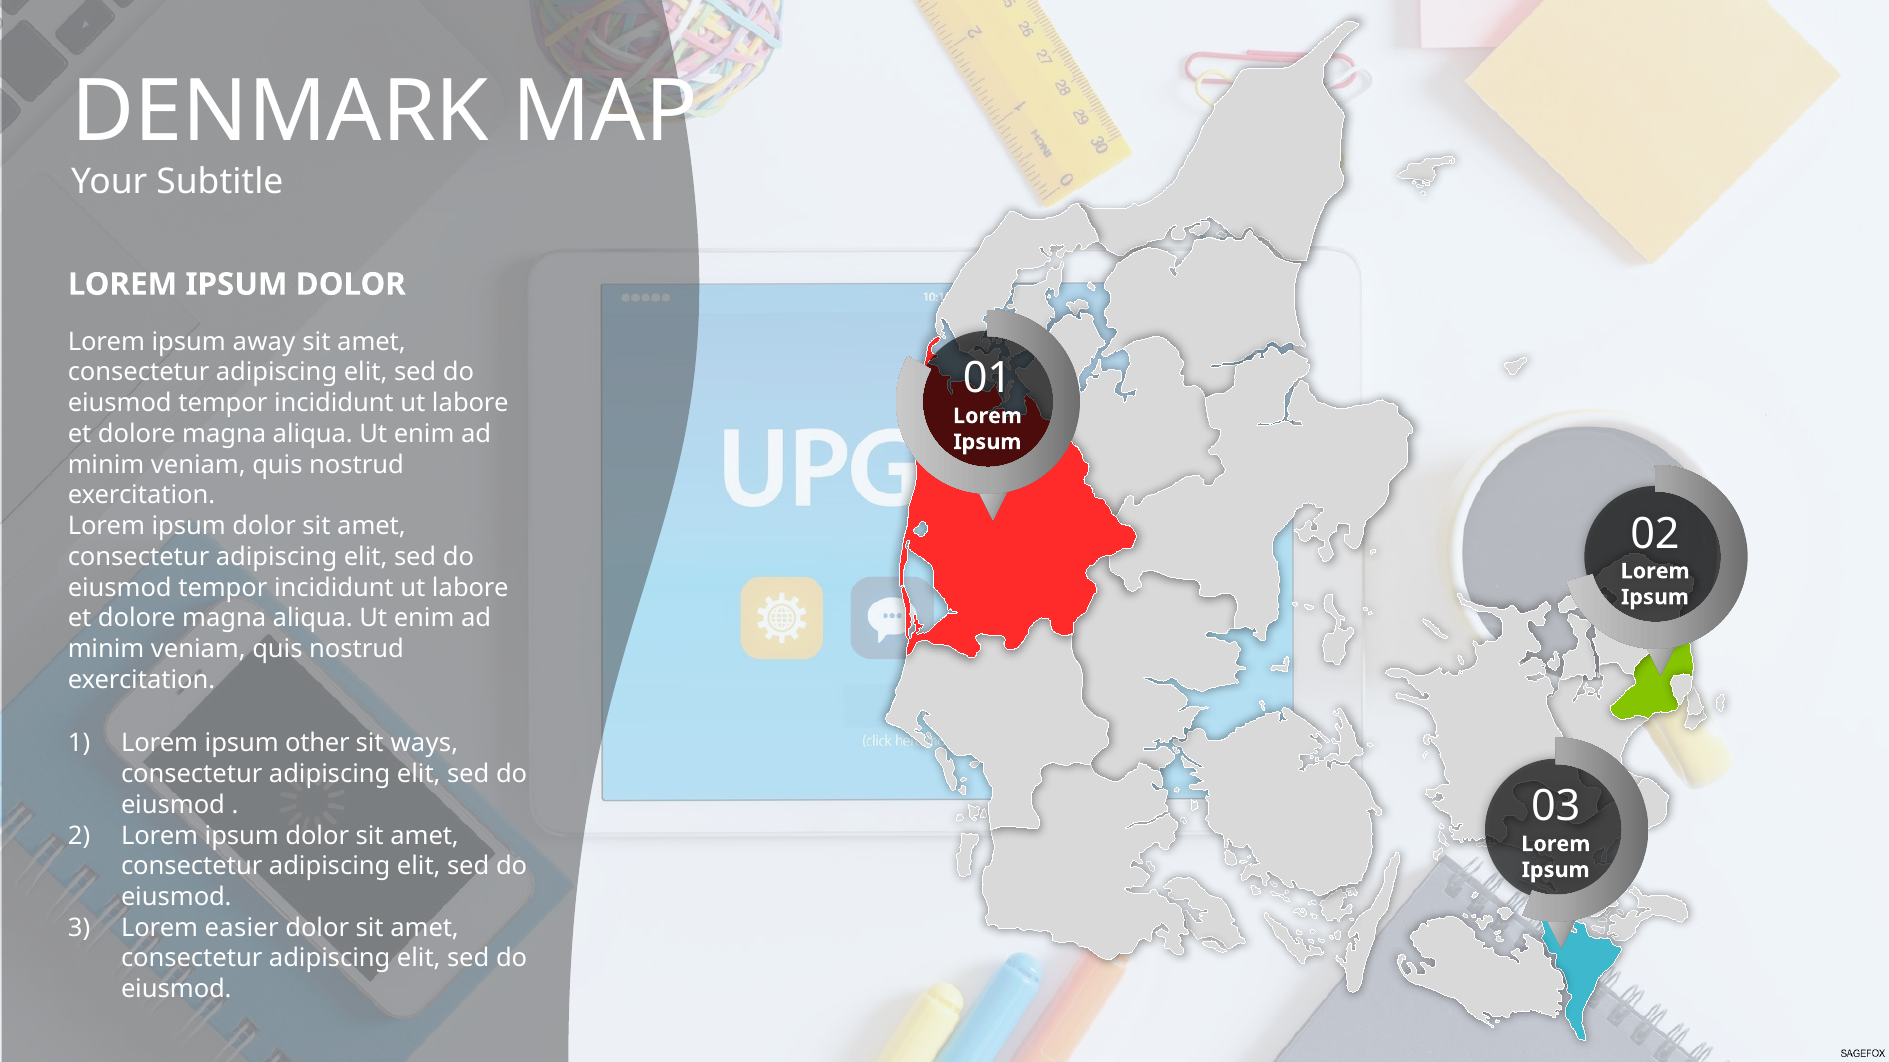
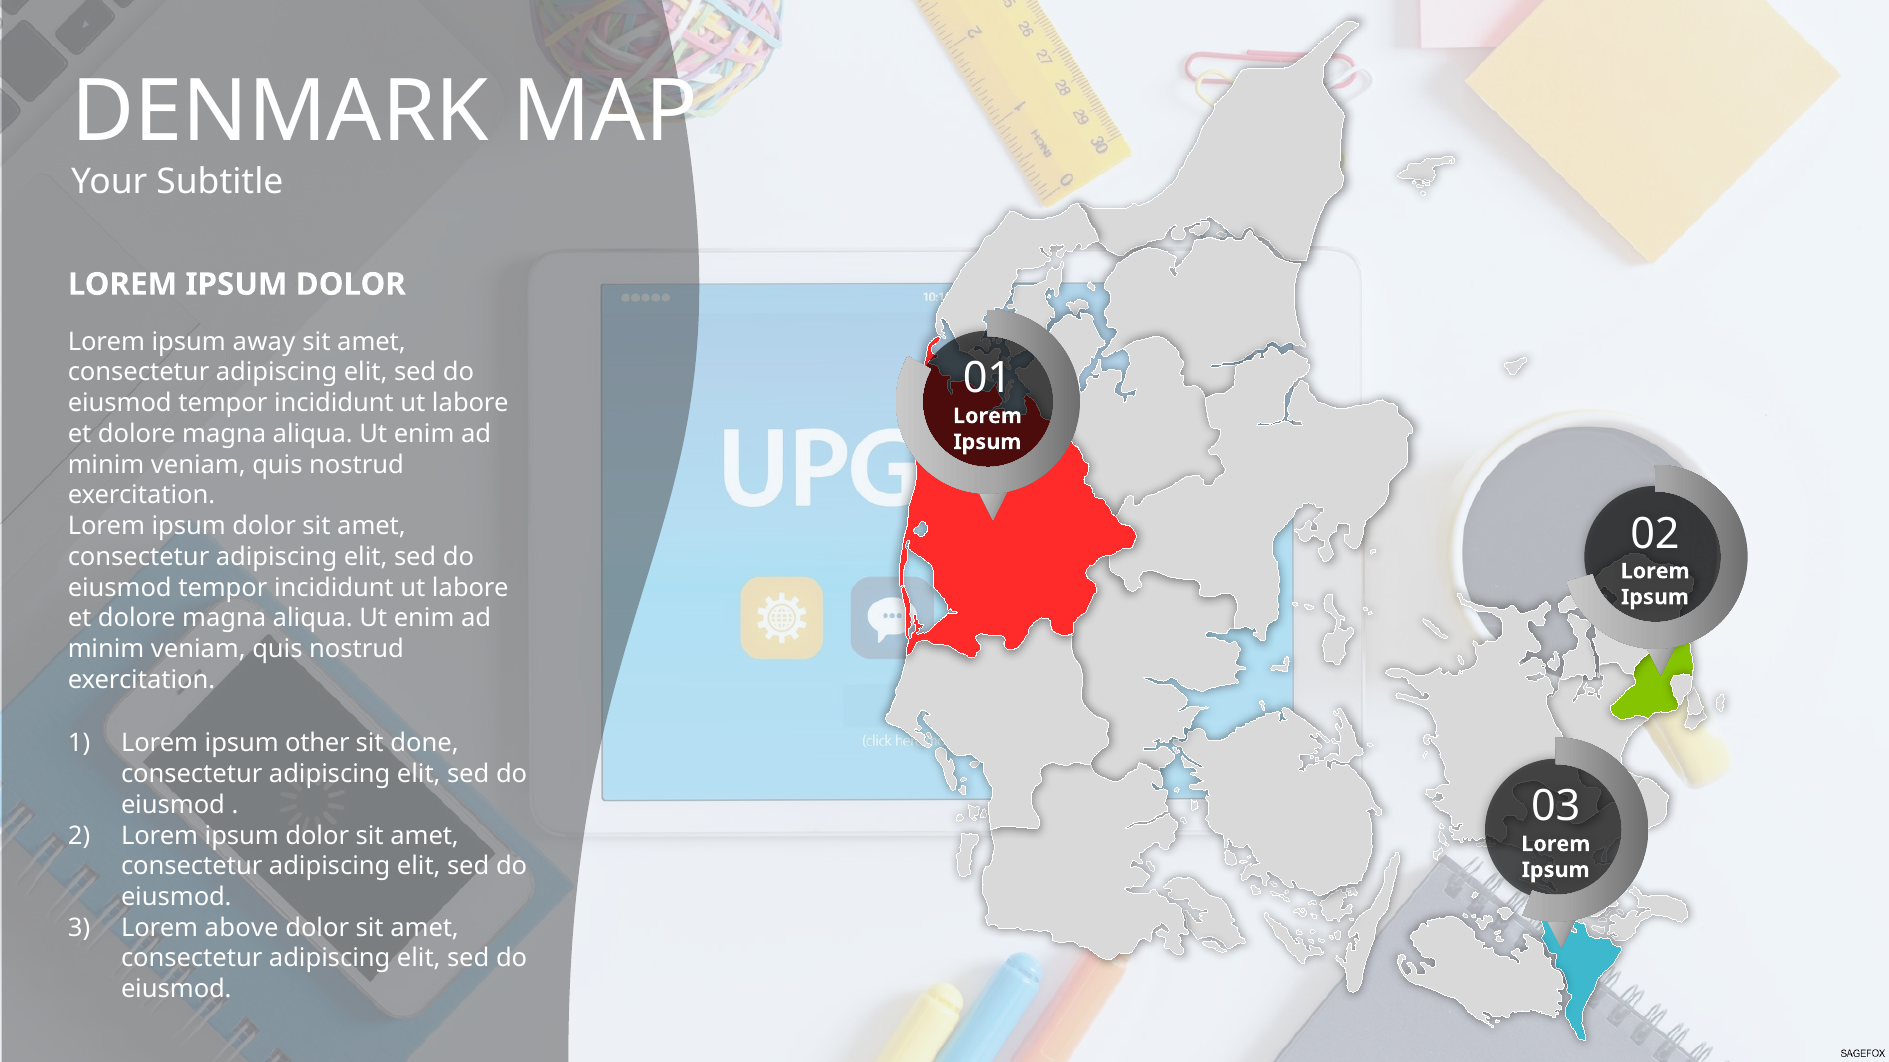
ways: ways -> done (425, 744)
easier: easier -> above (242, 928)
